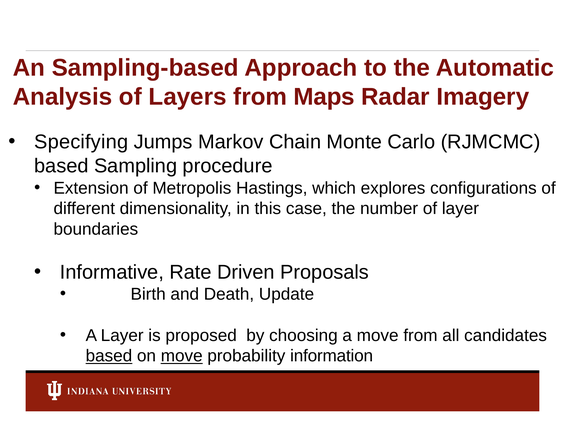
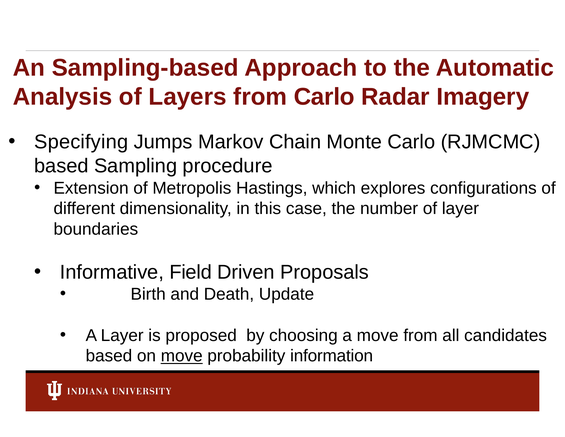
from Maps: Maps -> Carlo (324, 97)
Rate: Rate -> Field (191, 272)
based underline: present -> none (109, 356)
